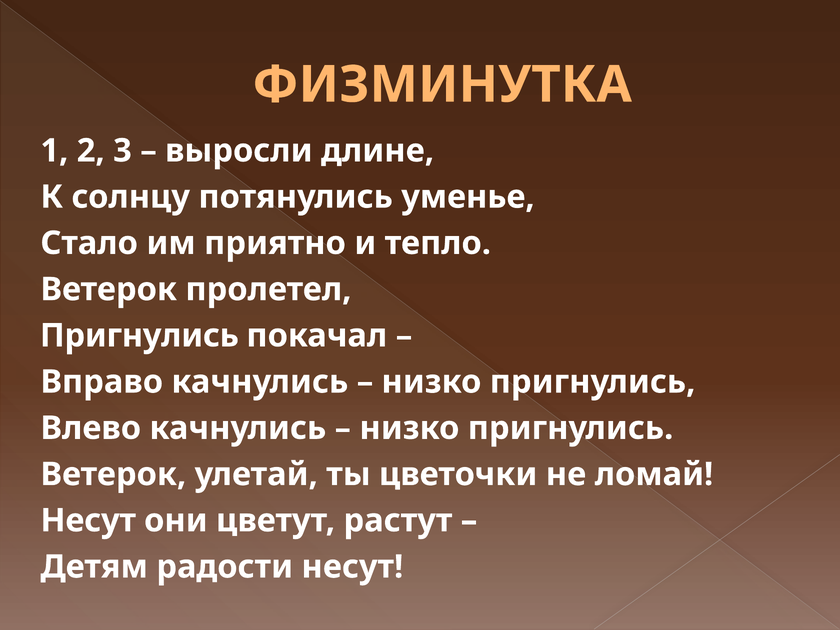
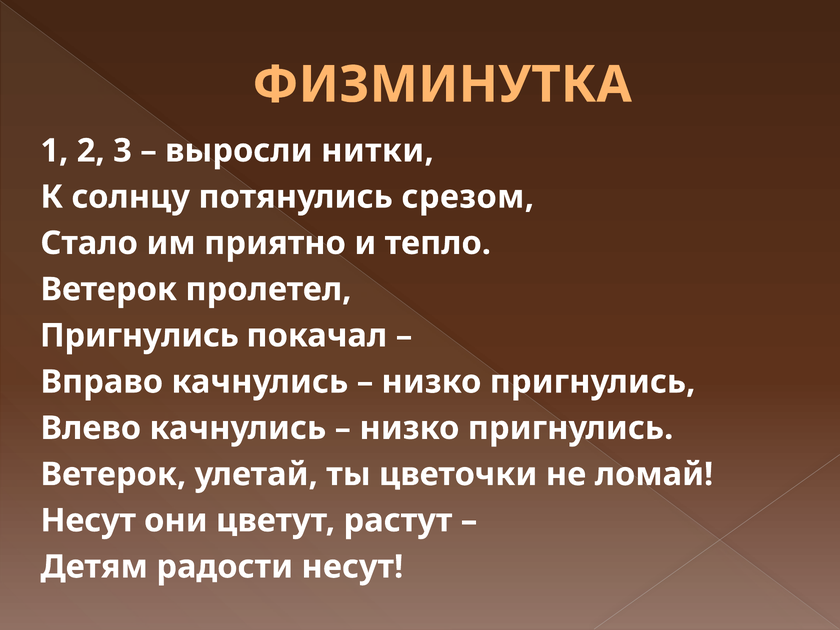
длине: длине -> нитки (377, 151)
уменье: уменье -> срезом (468, 197)
